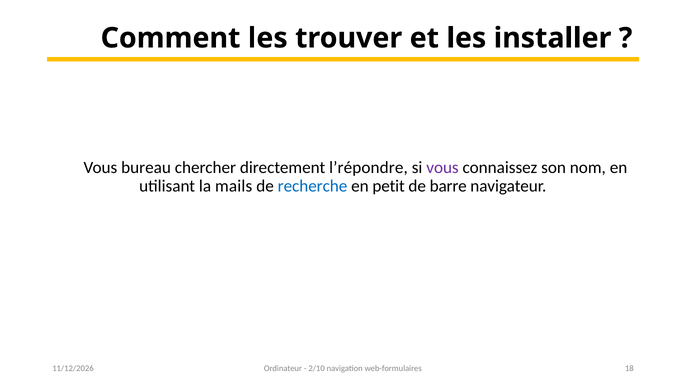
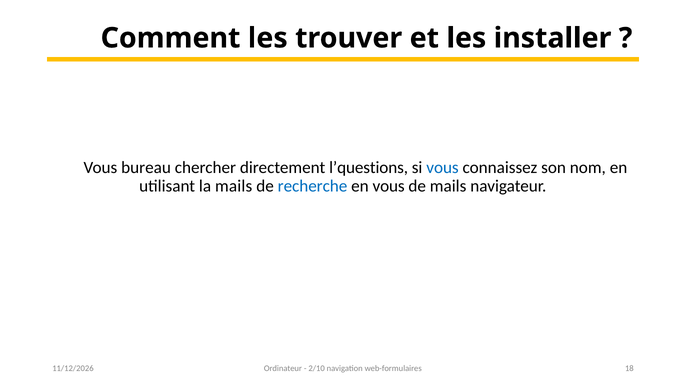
l’répondre: l’répondre -> l’questions (369, 167)
vous colour: purple -> blue (443, 167)
en petit: petit -> vous (389, 186)
de barre: barre -> mails (448, 186)
